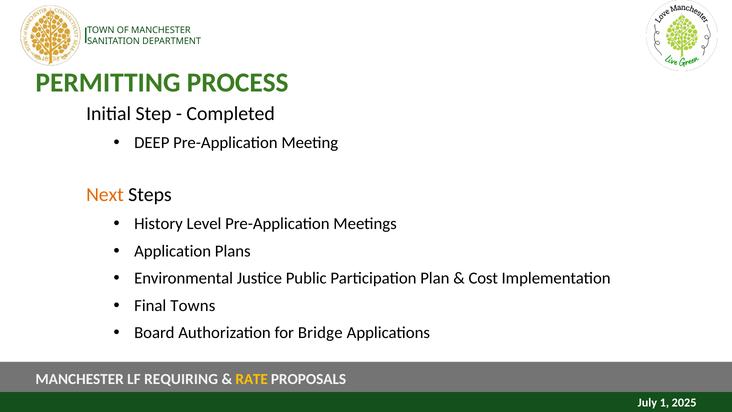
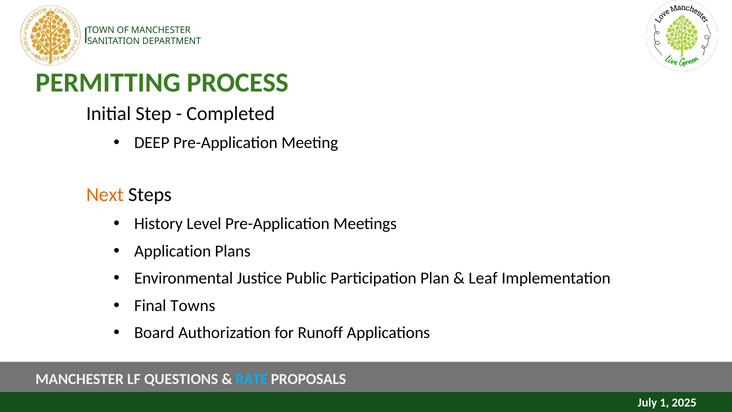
Cost: Cost -> Leaf (483, 278)
Bridge: Bridge -> Runoff (320, 333)
REQUIRING: REQUIRING -> QUESTIONS (181, 379)
RATE colour: yellow -> light blue (252, 379)
